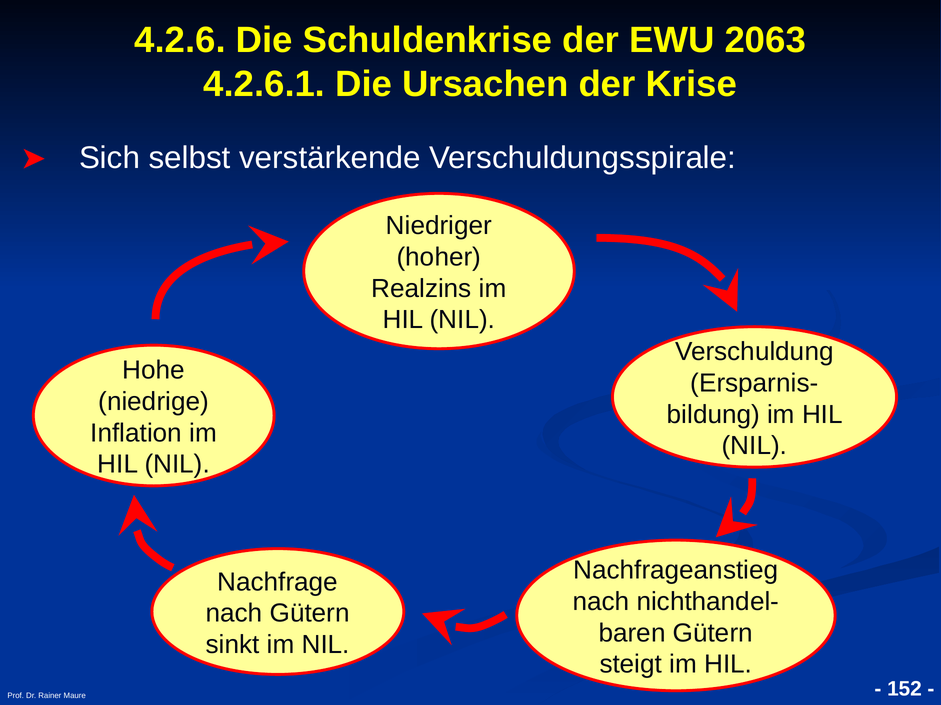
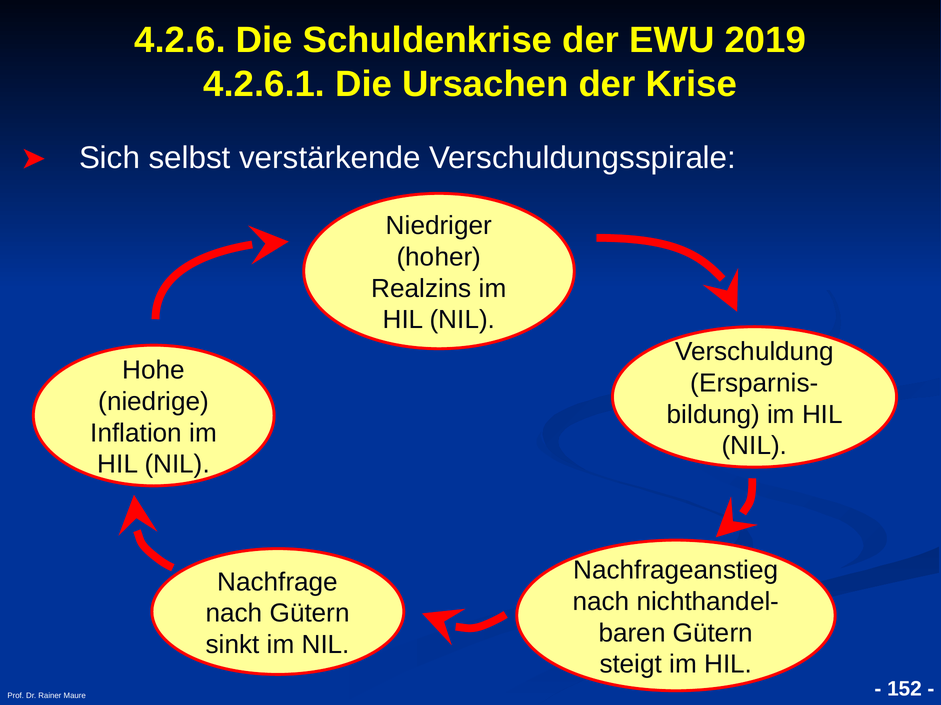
2063: 2063 -> 2019 (765, 40)
